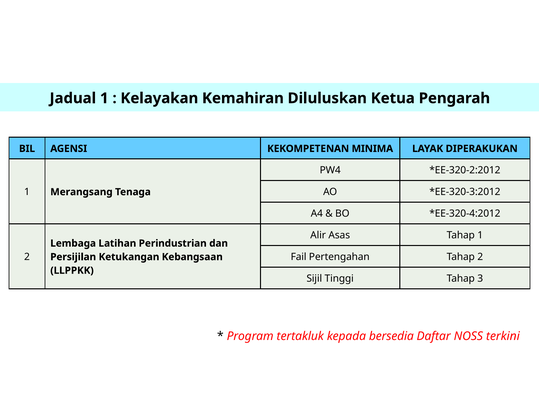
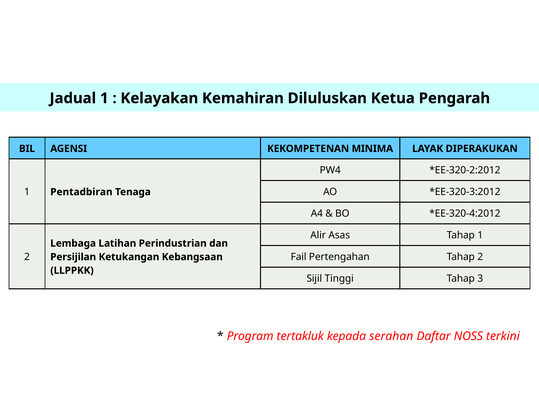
Merangsang: Merangsang -> Pentadbiran (81, 192)
bersedia: bersedia -> serahan (391, 336)
